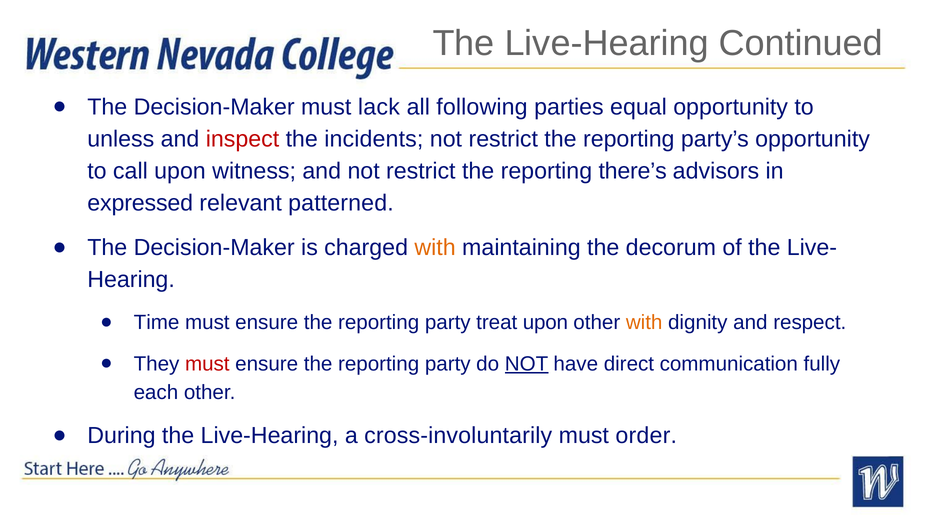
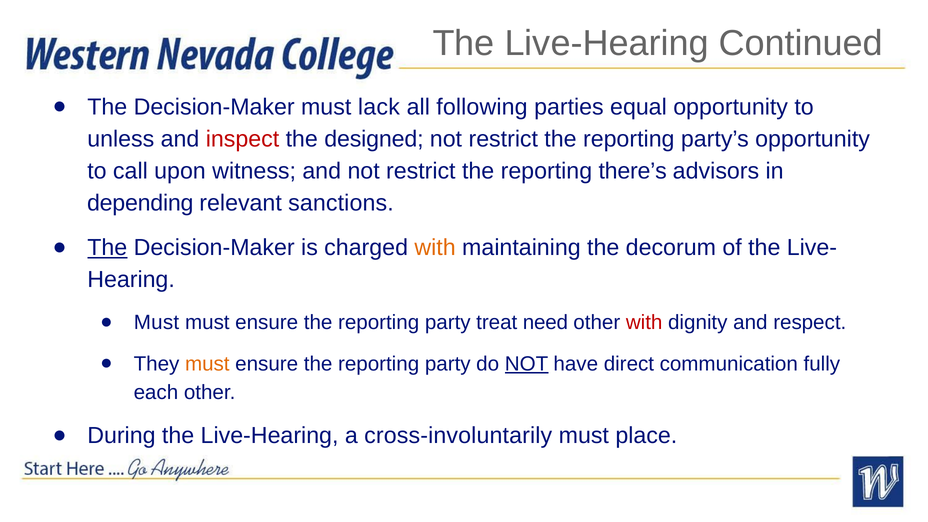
incidents: incidents -> designed (374, 139)
expressed: expressed -> depending (140, 203)
patterned: patterned -> sanctions (341, 203)
The underline: none -> present (107, 248)
Time: Time -> Must (156, 323)
treat upon: upon -> need (545, 323)
with colour: orange -> red (644, 323)
must colour: red -> orange (207, 364)
order: order -> place (646, 436)
